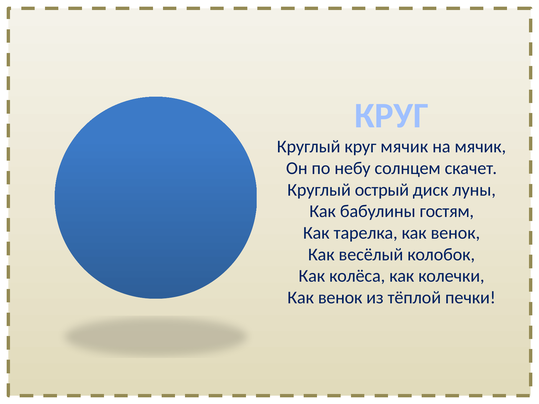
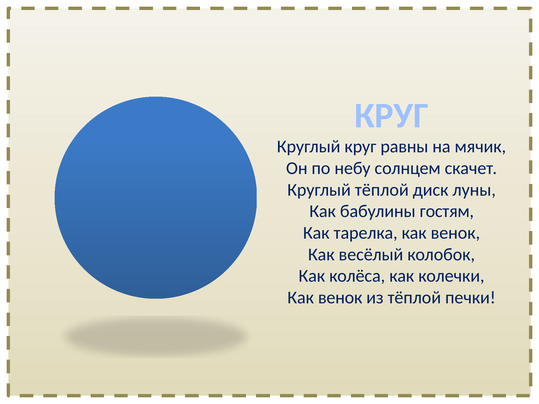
круг мячик: мячик -> равны (404, 147)
Круглый острый: острый -> тёплой (382, 190)
